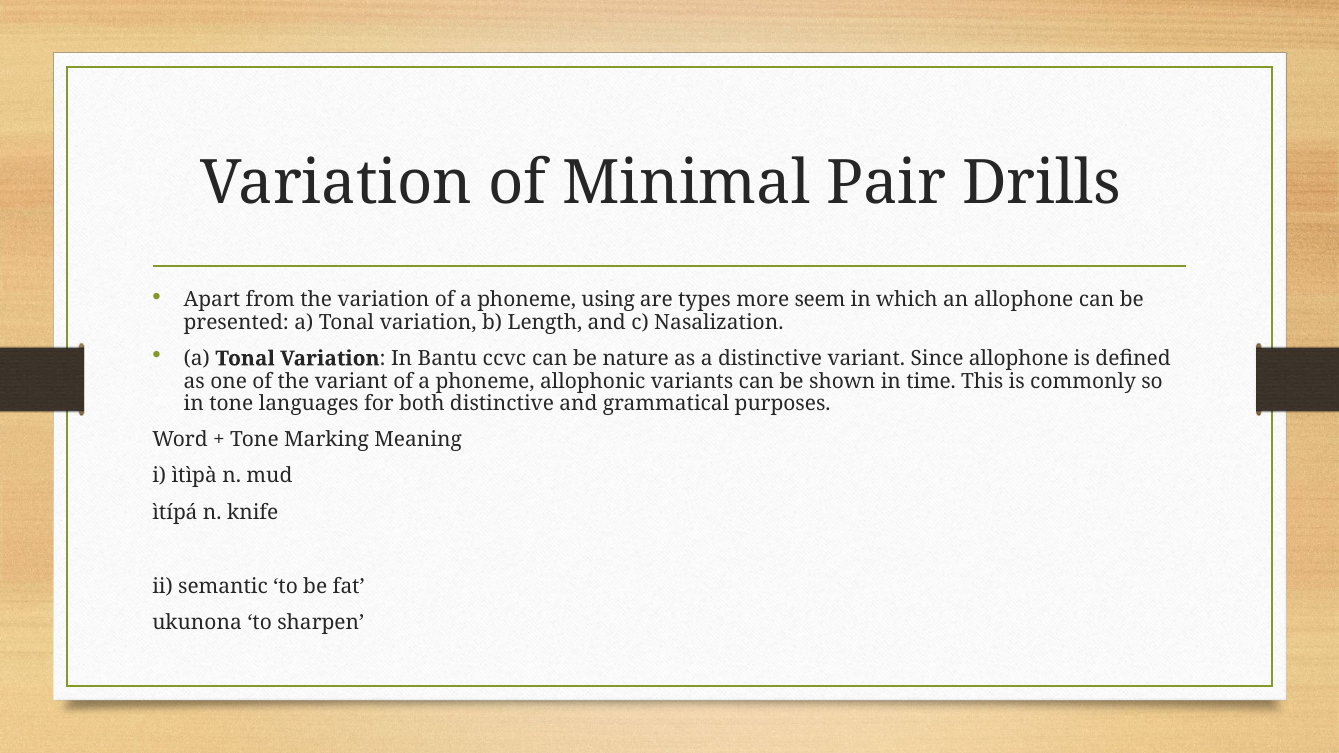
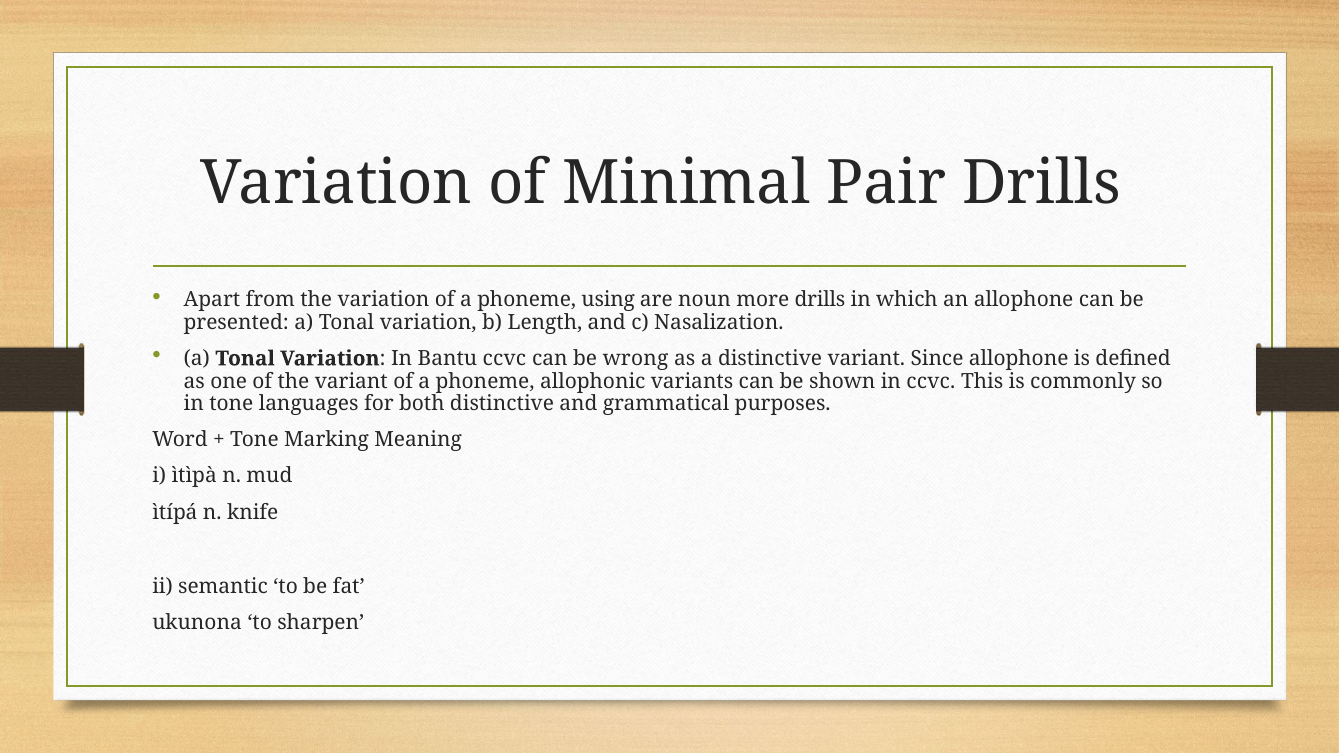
types: types -> noun (704, 300)
more seem: seem -> drills (820, 300)
nature: nature -> wrong (636, 359)
in time: time -> ccvc (931, 381)
